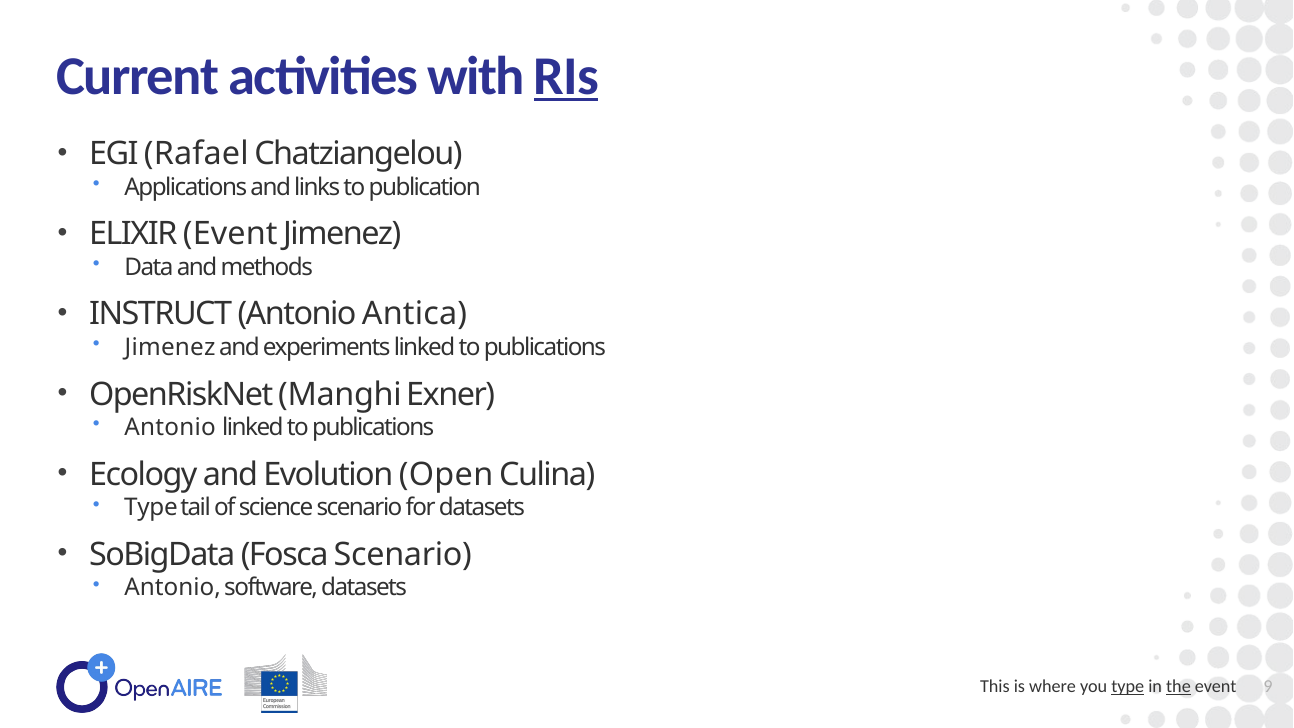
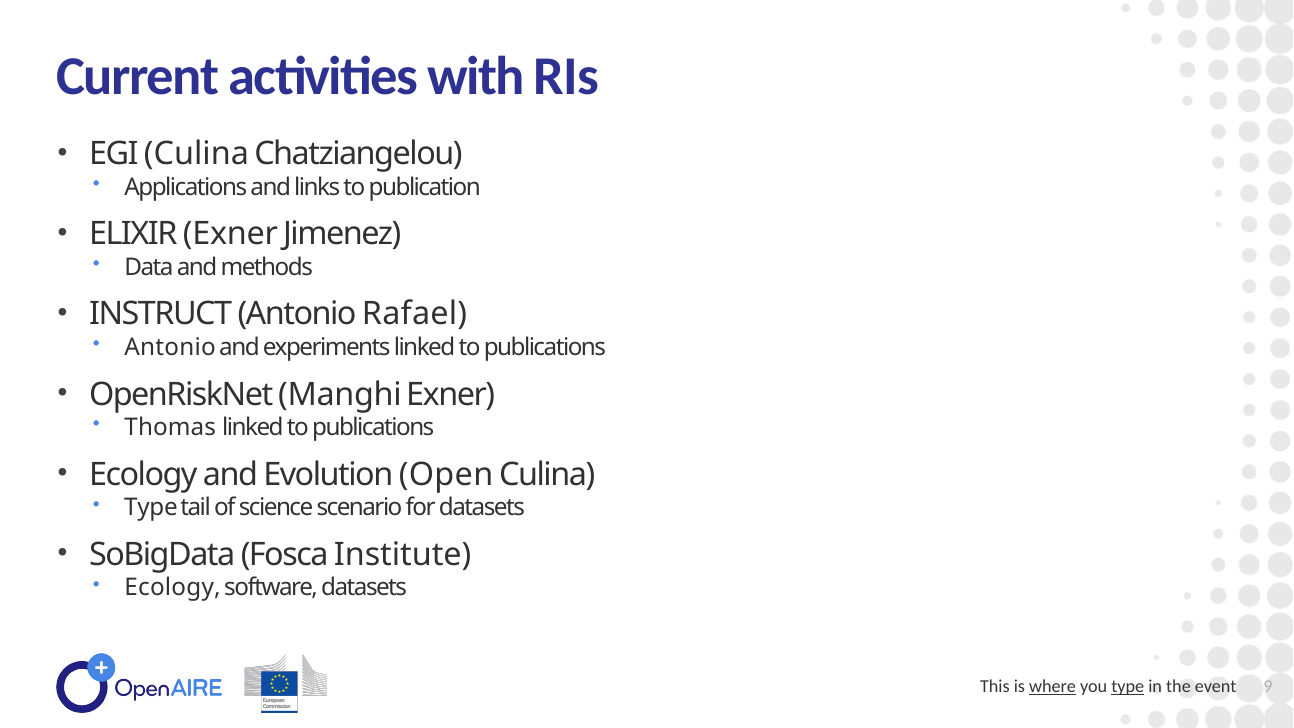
RIs underline: present -> none (566, 76)
EGI Rafael: Rafael -> Culina (196, 154)
ELIXIR Event: Event -> Exner (230, 234)
Antica: Antica -> Rafael (415, 314)
Jimenez: Jimenez -> Antonio (170, 348)
Antonio: Antonio -> Thomas (170, 428)
Fosca Scenario: Scenario -> Institute (403, 554)
Antonio: Antonio -> Ecology (173, 588)
where underline: none -> present (1053, 686)
the underline: present -> none (1178, 686)
